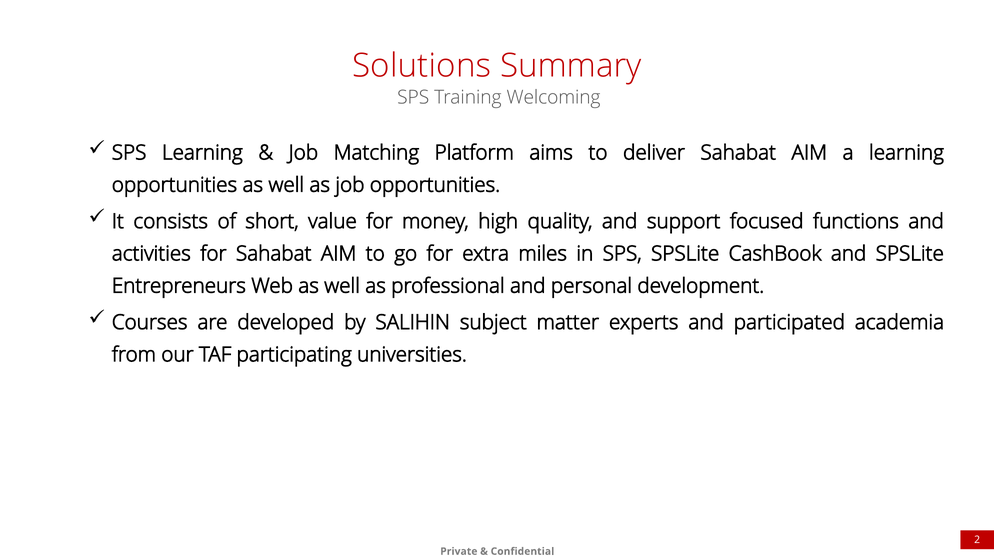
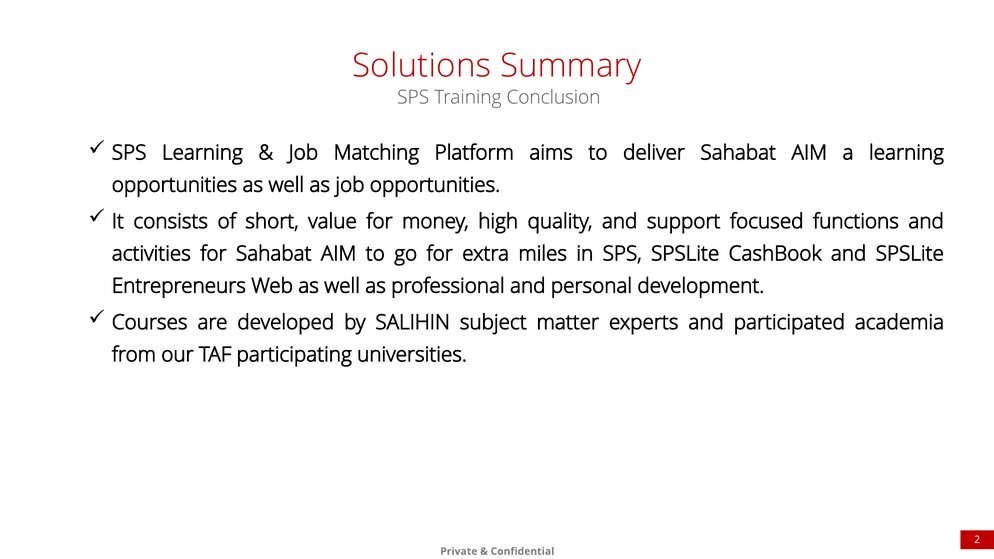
Welcoming: Welcoming -> Conclusion (554, 97)
